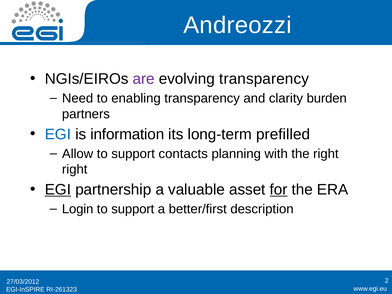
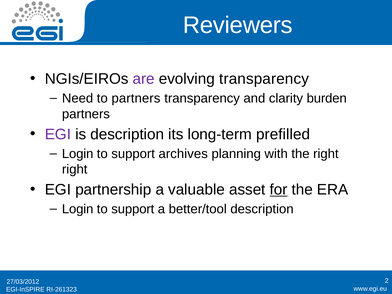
Andreozzi: Andreozzi -> Reviewers (238, 25)
to enabling: enabling -> partners (136, 98)
EGI colour: blue -> purple (58, 134)
is information: information -> description (127, 134)
Allow: Allow -> Login (78, 154)
contacts: contacts -> archives (183, 154)
EGI underline: present -> none (58, 190)
better/first: better/first -> better/tool (198, 209)
